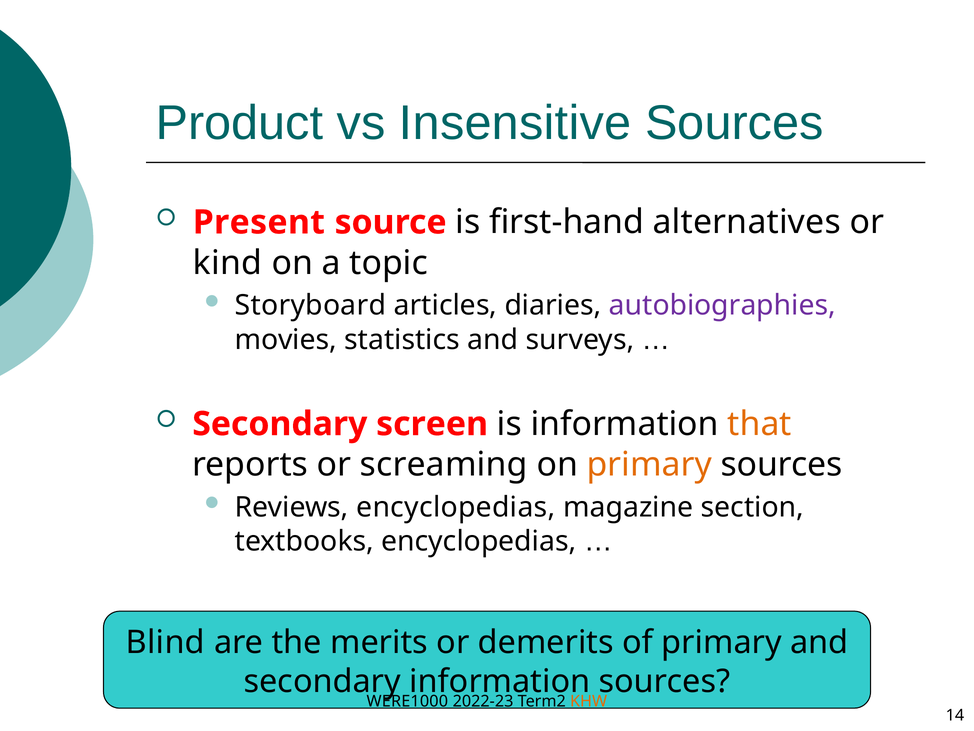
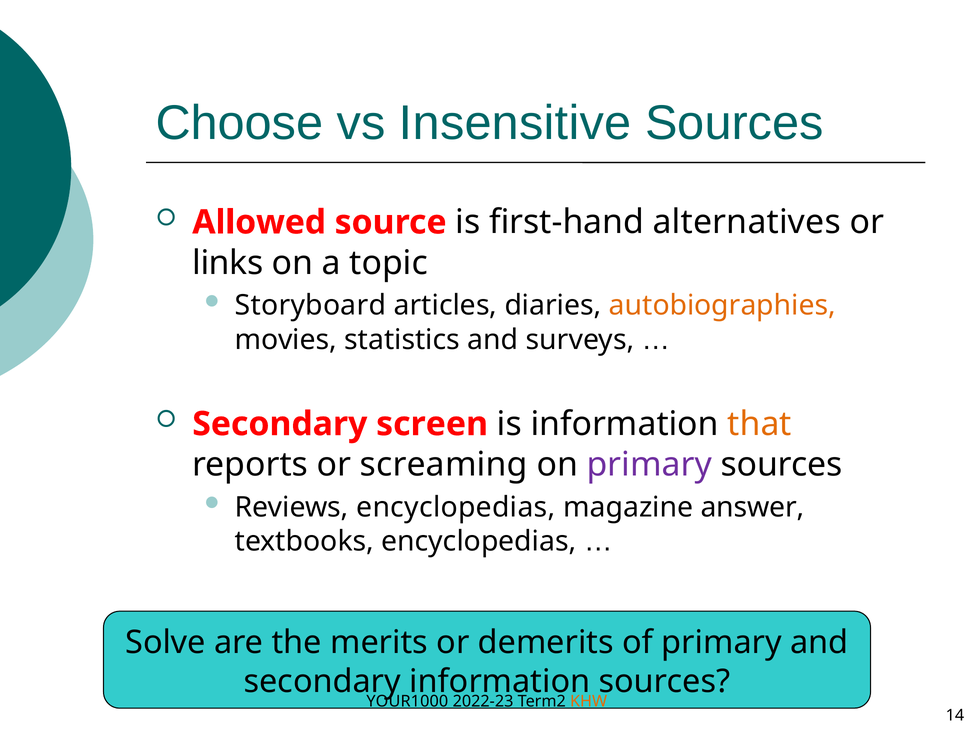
Product: Product -> Choose (239, 123)
Present: Present -> Allowed (259, 222)
kind: kind -> links (228, 263)
autobiographies colour: purple -> orange (722, 305)
primary colour: orange -> purple (649, 464)
section: section -> answer (753, 507)
Blind: Blind -> Solve (165, 642)
WERE1000: WERE1000 -> YOUR1000 (407, 701)
